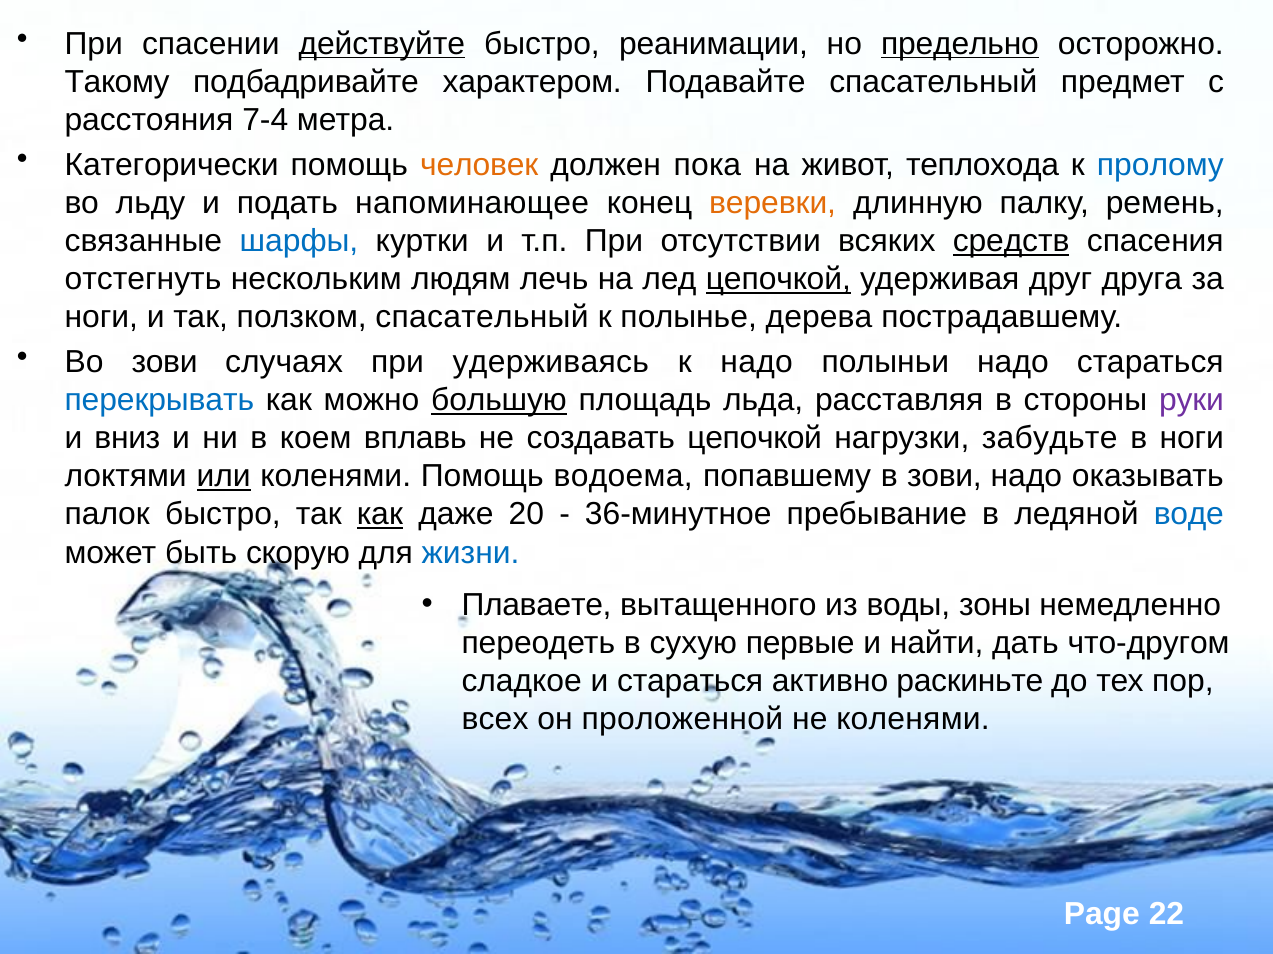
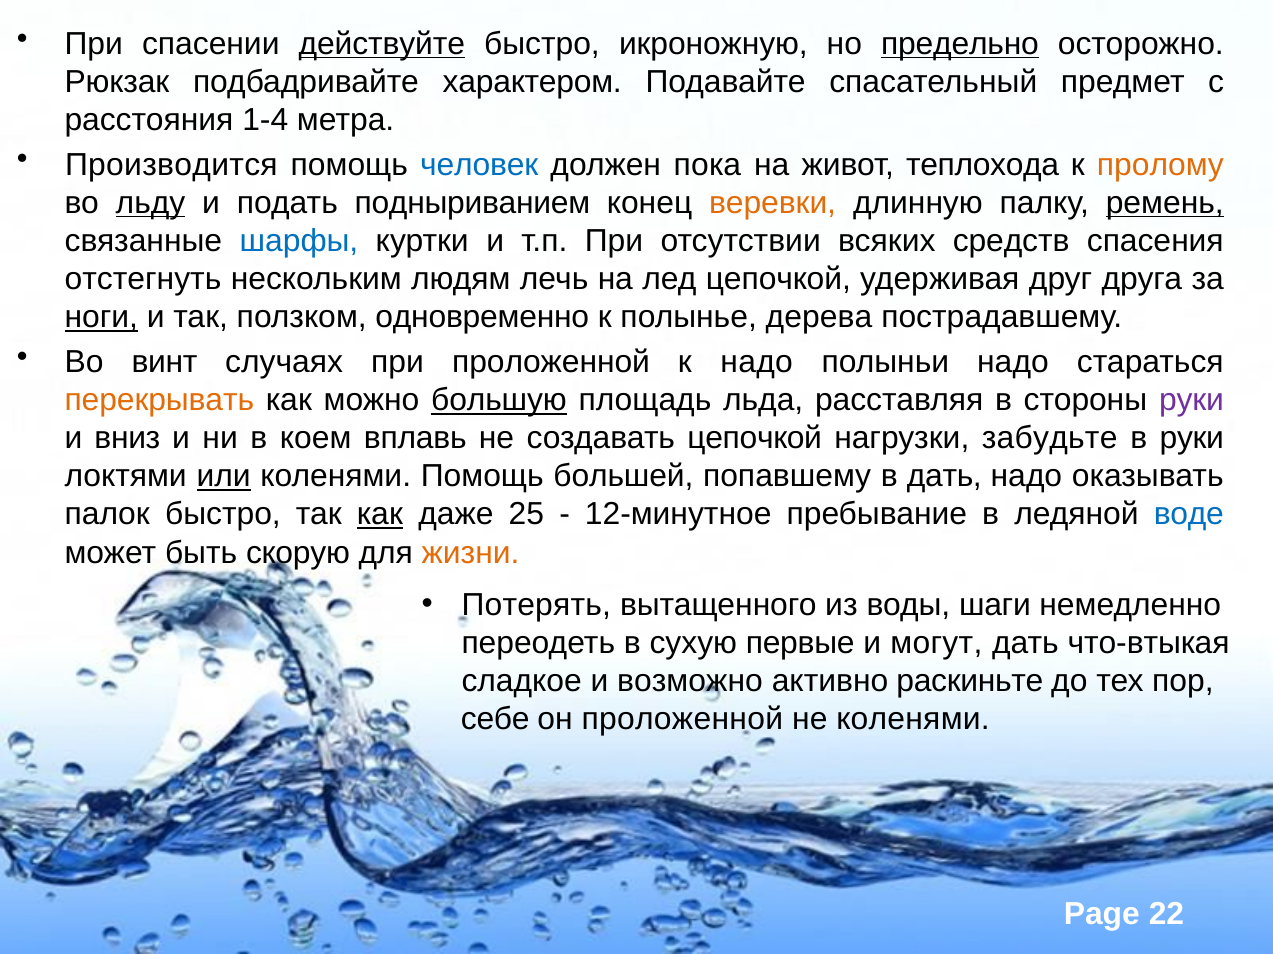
реанимации: реанимации -> икроножную (713, 44)
Такому: Такому -> Рюкзак (117, 82)
7-4: 7-4 -> 1-4 (265, 120)
Категорически: Категорически -> Производится (171, 165)
человек colour: orange -> blue (479, 165)
пролому colour: blue -> orange (1160, 165)
льду underline: none -> present (151, 203)
напоминающее: напоминающее -> подныриванием (472, 203)
ремень underline: none -> present (1165, 203)
средств underline: present -> none (1011, 241)
цепочкой underline: present -> none (778, 279)
ноги underline: none -> present (101, 318)
ползком спасательный: спасательный -> одновременно (482, 318)
Во зови: зови -> винт (165, 362)
при удерживаясь: удерживаясь -> проложенной (551, 362)
перекрывать colour: blue -> orange (159, 400)
в ноги: ноги -> руки (1192, 438)
водоема: водоема -> большей (623, 477)
в зови: зови -> дать (944, 477)
20: 20 -> 25 (526, 515)
36-минутное: 36-минутное -> 12-минутное (678, 515)
жизни colour: blue -> orange (471, 553)
Плаваете: Плаваете -> Потерять (536, 605)
зоны: зоны -> шаги (995, 605)
найти: найти -> могут (936, 643)
что-другом: что-другом -> что-втыкая (1149, 643)
и стараться: стараться -> возможно (690, 682)
всех: всех -> себе (495, 720)
